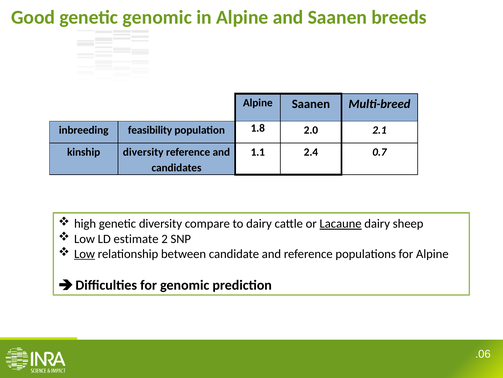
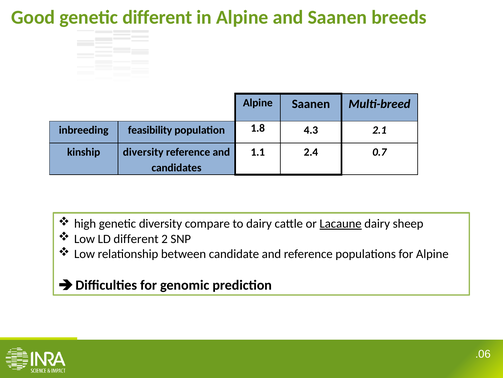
genetic genomic: genomic -> different (157, 17)
2.0: 2.0 -> 4.3 (311, 130)
LD estimate: estimate -> different (136, 238)
Low underline: present -> none (85, 253)
